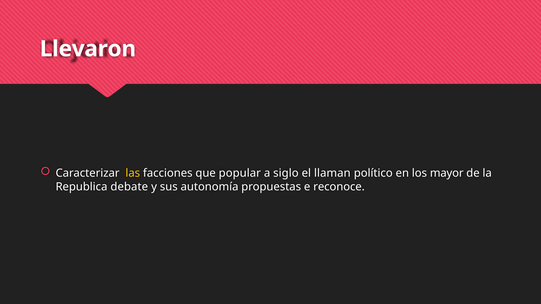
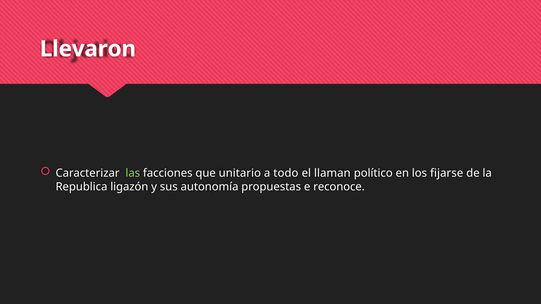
las colour: yellow -> light green (133, 173)
popular: popular -> unitario (240, 173)
siglo: siglo -> todo (286, 173)
mayor: mayor -> fijarse (447, 173)
debate: debate -> ligazón (129, 187)
